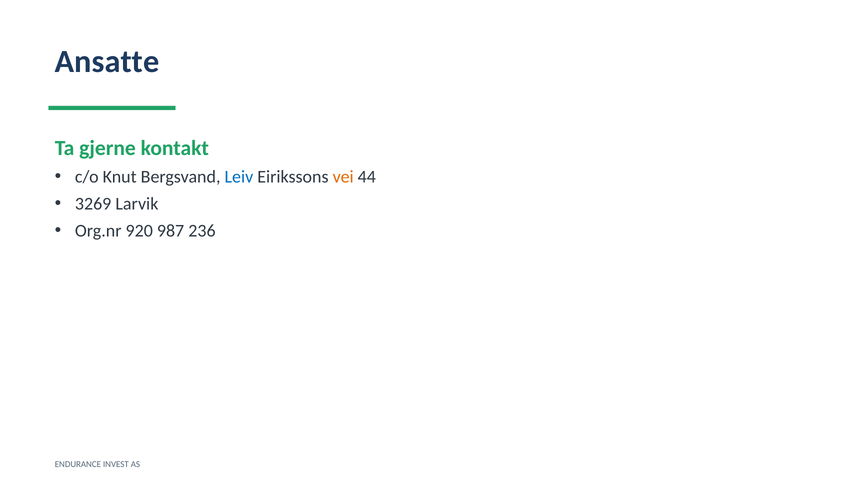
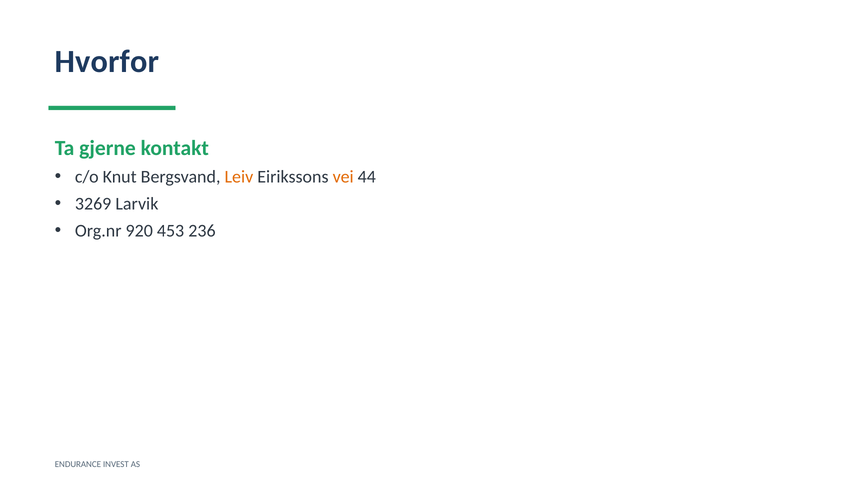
Ansatte: Ansatte -> Hvorfor (107, 61)
Leiv colour: blue -> orange (239, 177)
987: 987 -> 453 (171, 231)
